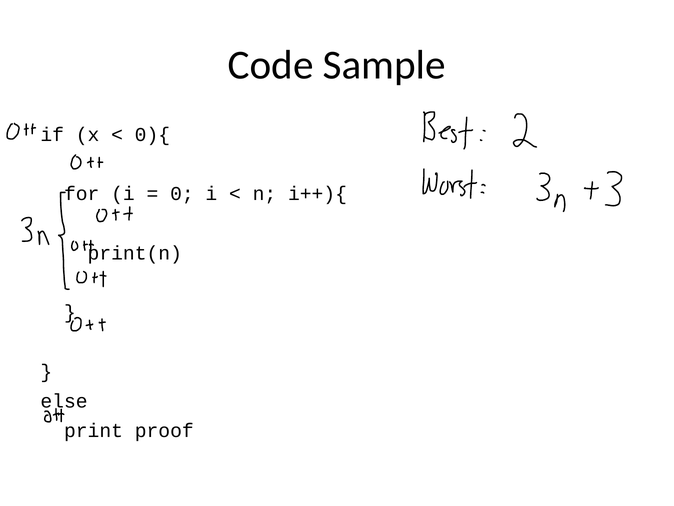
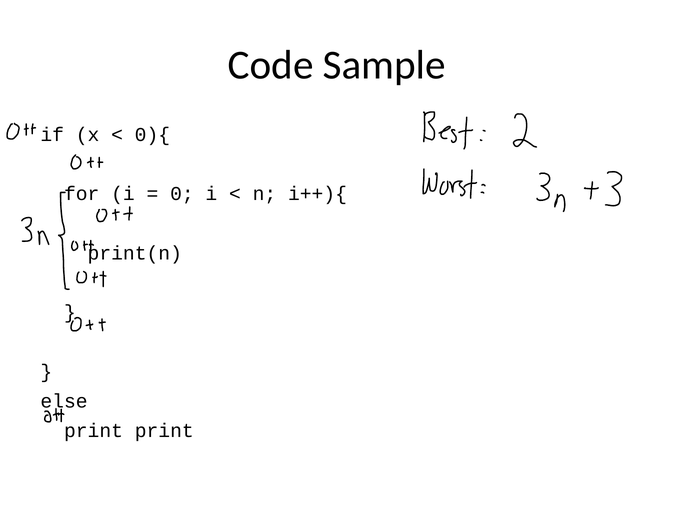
print proof: proof -> print (164, 430)
